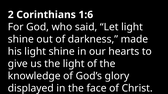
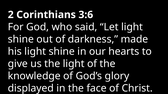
1:6: 1:6 -> 3:6 (86, 15)
